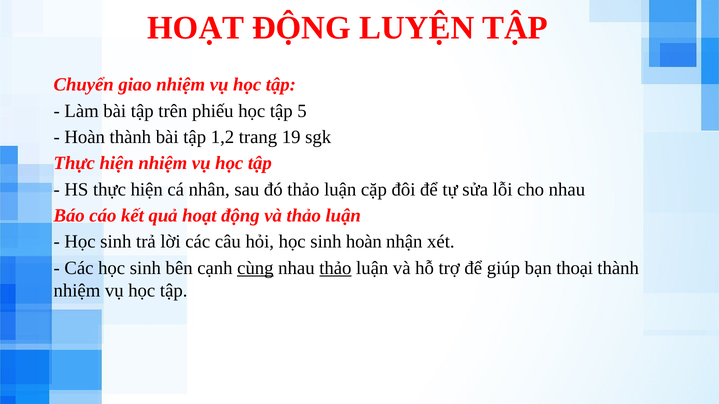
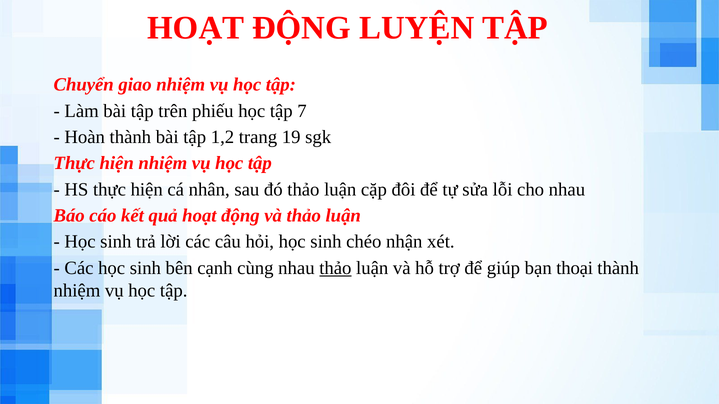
5: 5 -> 7 (302, 111)
sinh hoàn: hoàn -> chéo (364, 242)
cùng underline: present -> none (255, 268)
